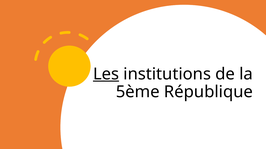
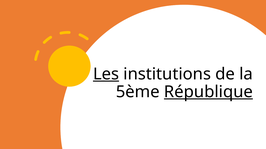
République underline: none -> present (208, 92)
